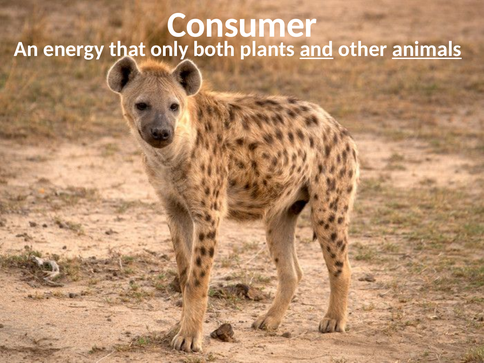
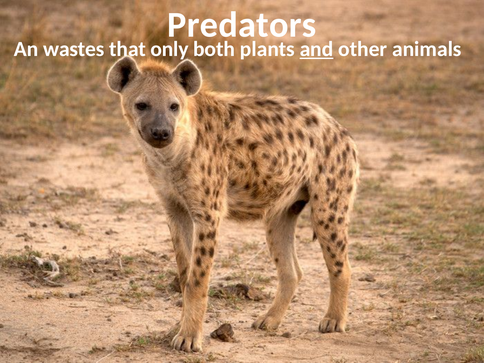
Consumer: Consumer -> Predators (242, 25)
energy: energy -> wastes (74, 49)
animals underline: present -> none (427, 49)
